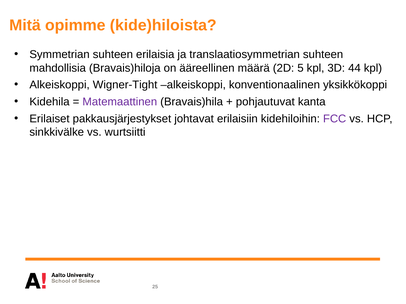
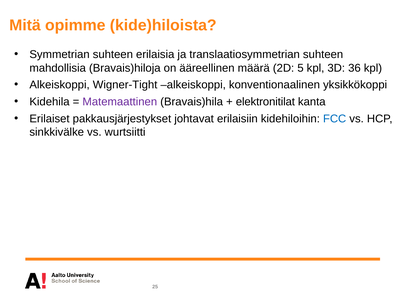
44: 44 -> 36 (354, 68)
pohjautuvat: pohjautuvat -> elektronitilat (265, 102)
FCC colour: purple -> blue (335, 119)
